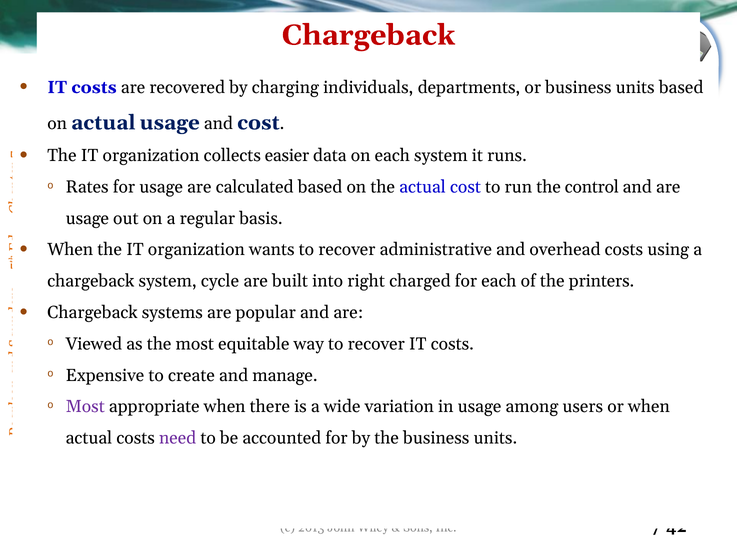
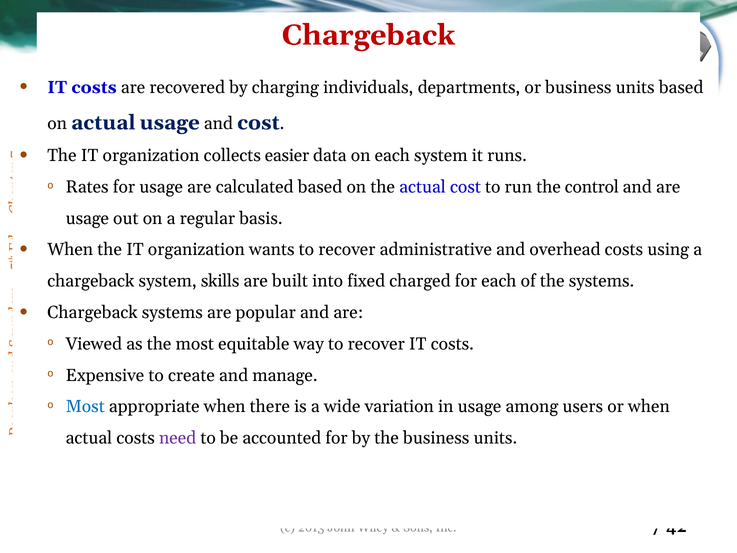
cycle: cycle -> skills (220, 281)
right: right -> fixed (366, 281)
the printers: printers -> systems (602, 281)
Most colour: purple -> blue (85, 406)
